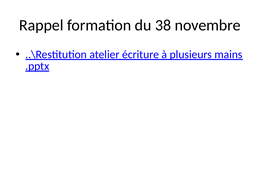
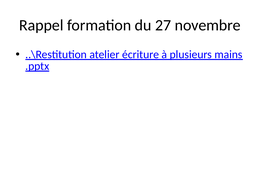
38: 38 -> 27 (163, 25)
